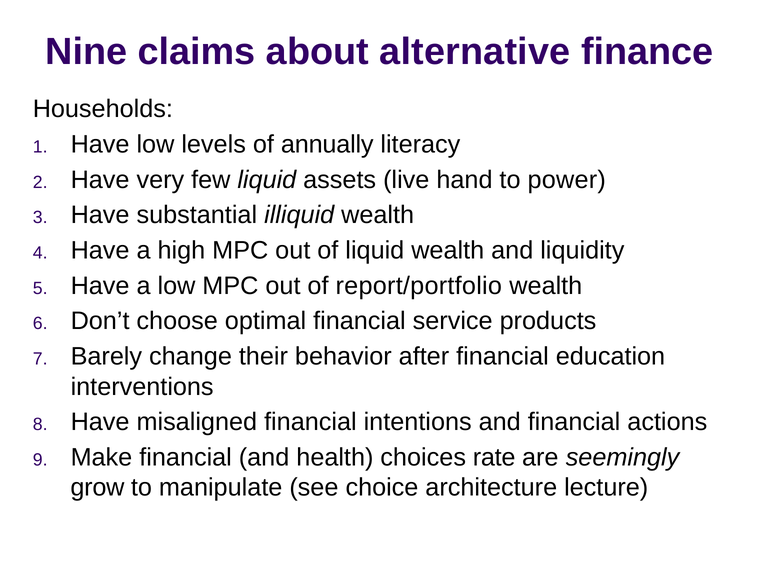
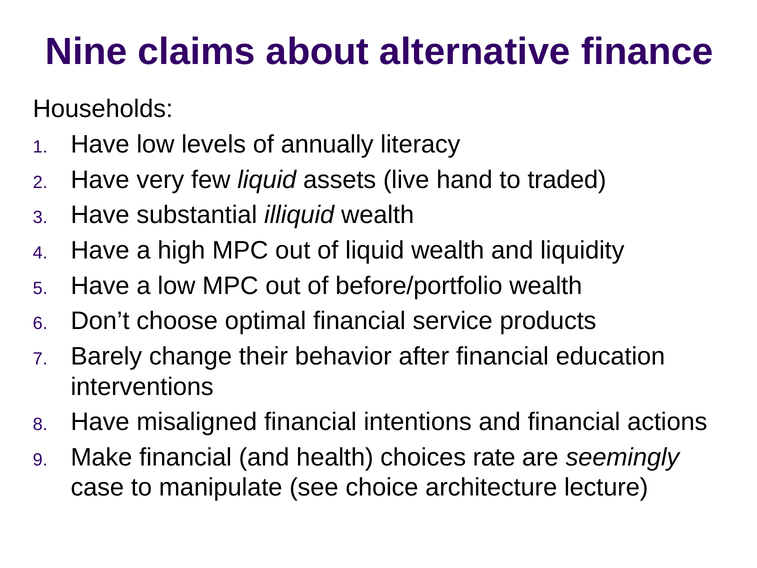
power: power -> traded (567, 180)
report/portfolio: report/portfolio -> before/portfolio (419, 286)
grow: grow -> case (97, 487)
